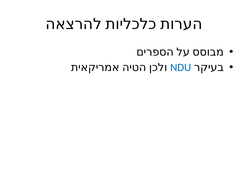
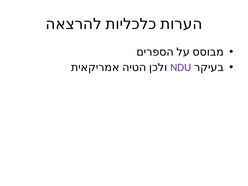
NDU colour: blue -> purple (181, 67)
